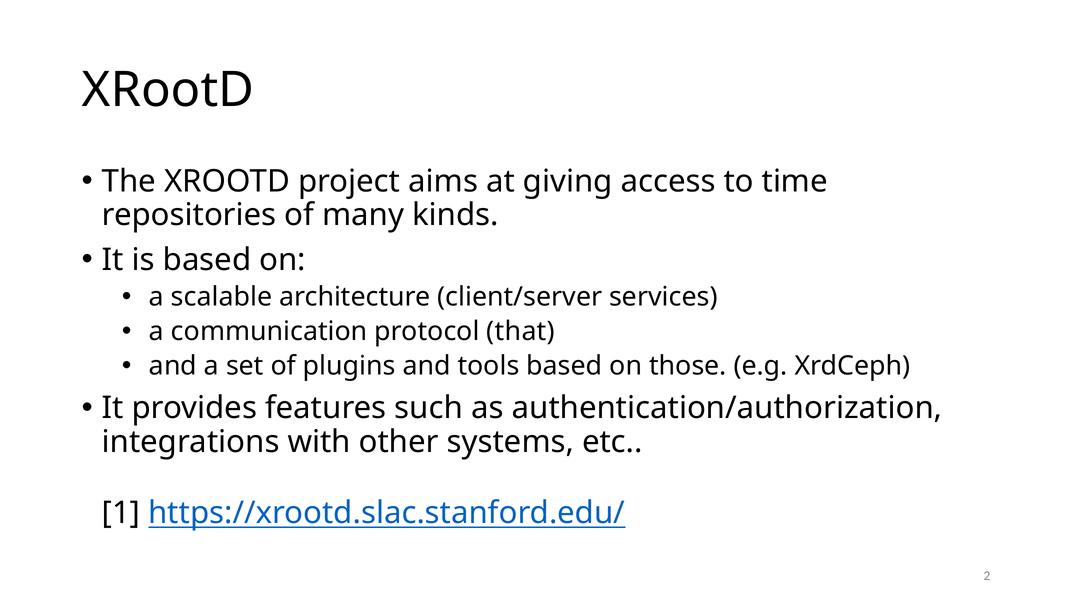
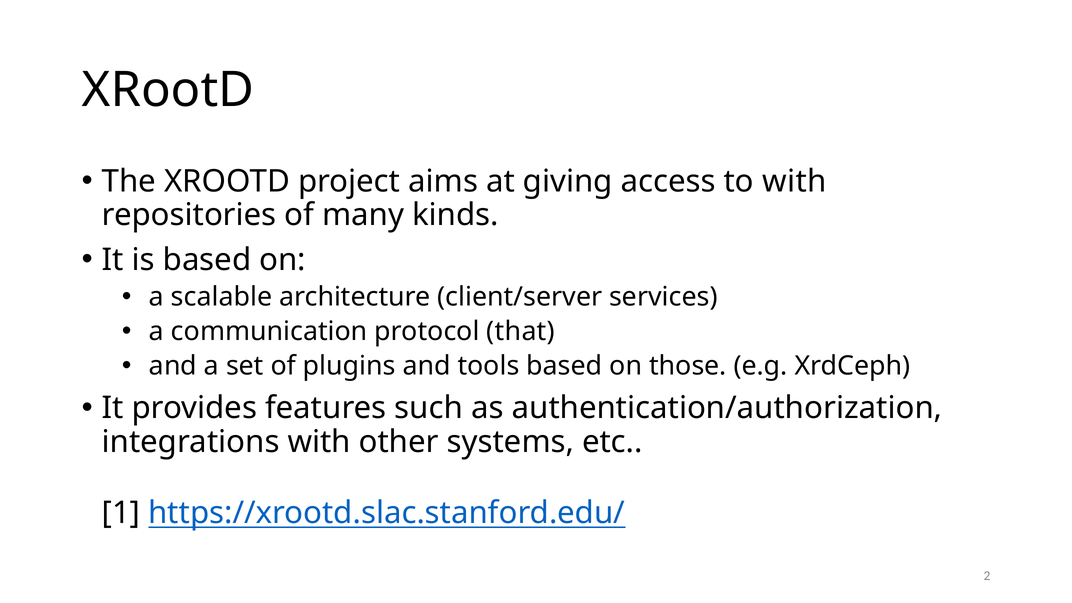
to time: time -> with (795, 181)
